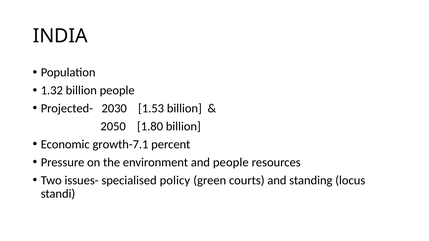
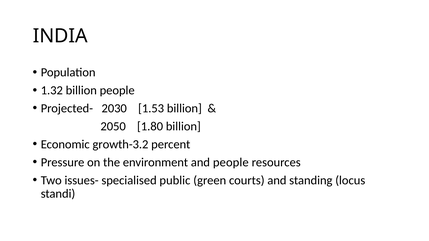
growth-7.1: growth-7.1 -> growth-3.2 (120, 144)
policy: policy -> public (175, 180)
